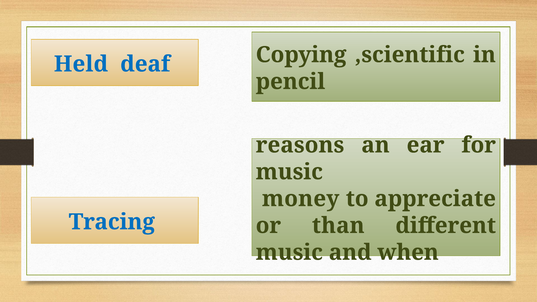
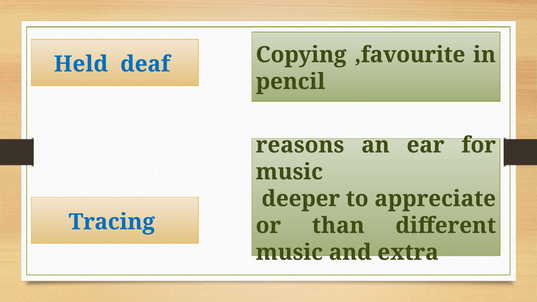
,scientific: ,scientific -> ,favourite (410, 55)
money: money -> deeper (301, 199)
when: when -> extra (408, 252)
